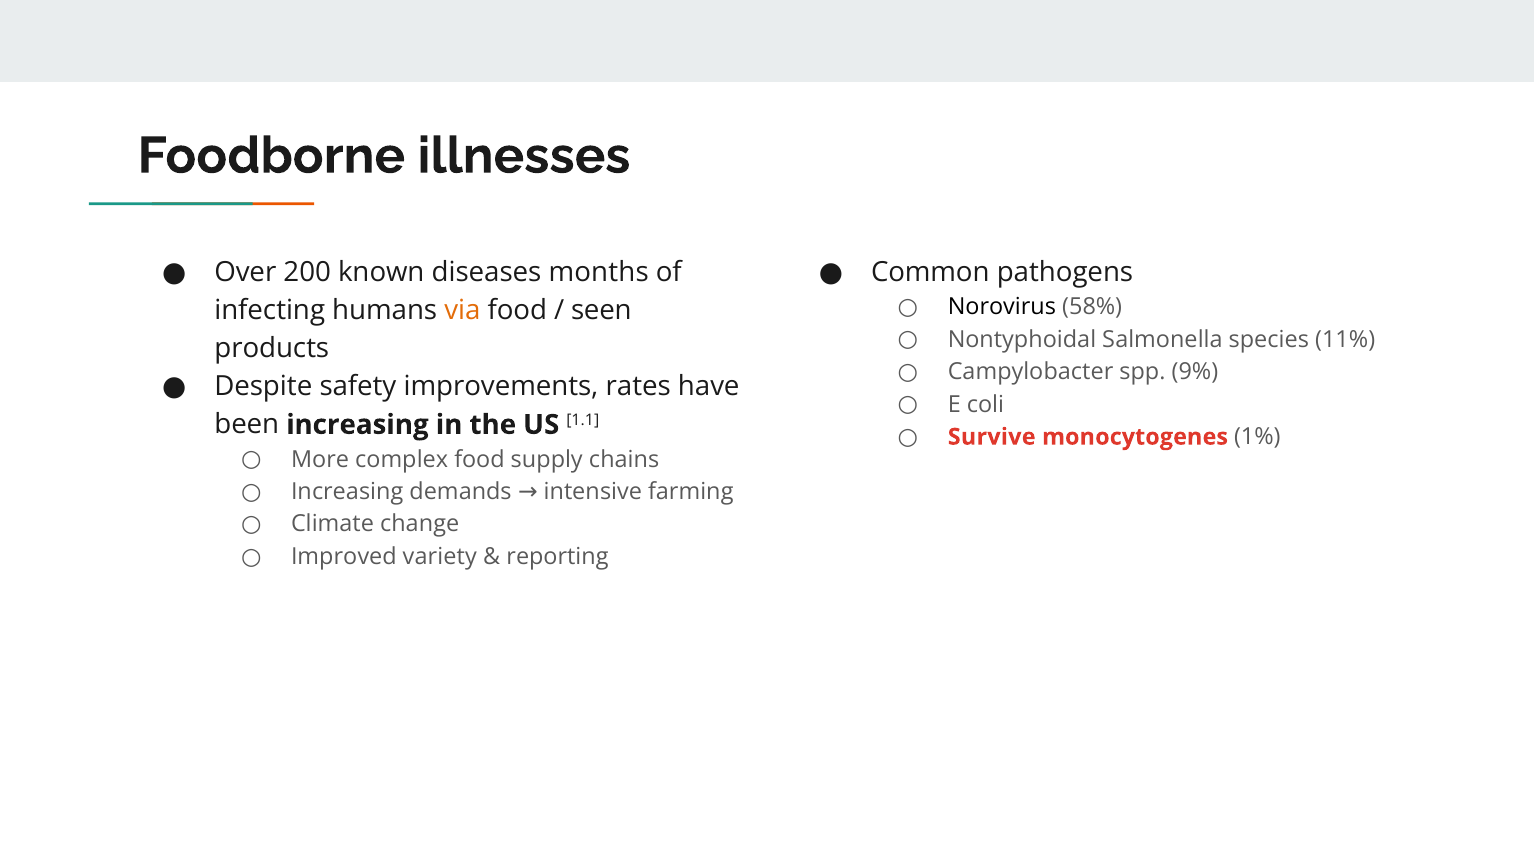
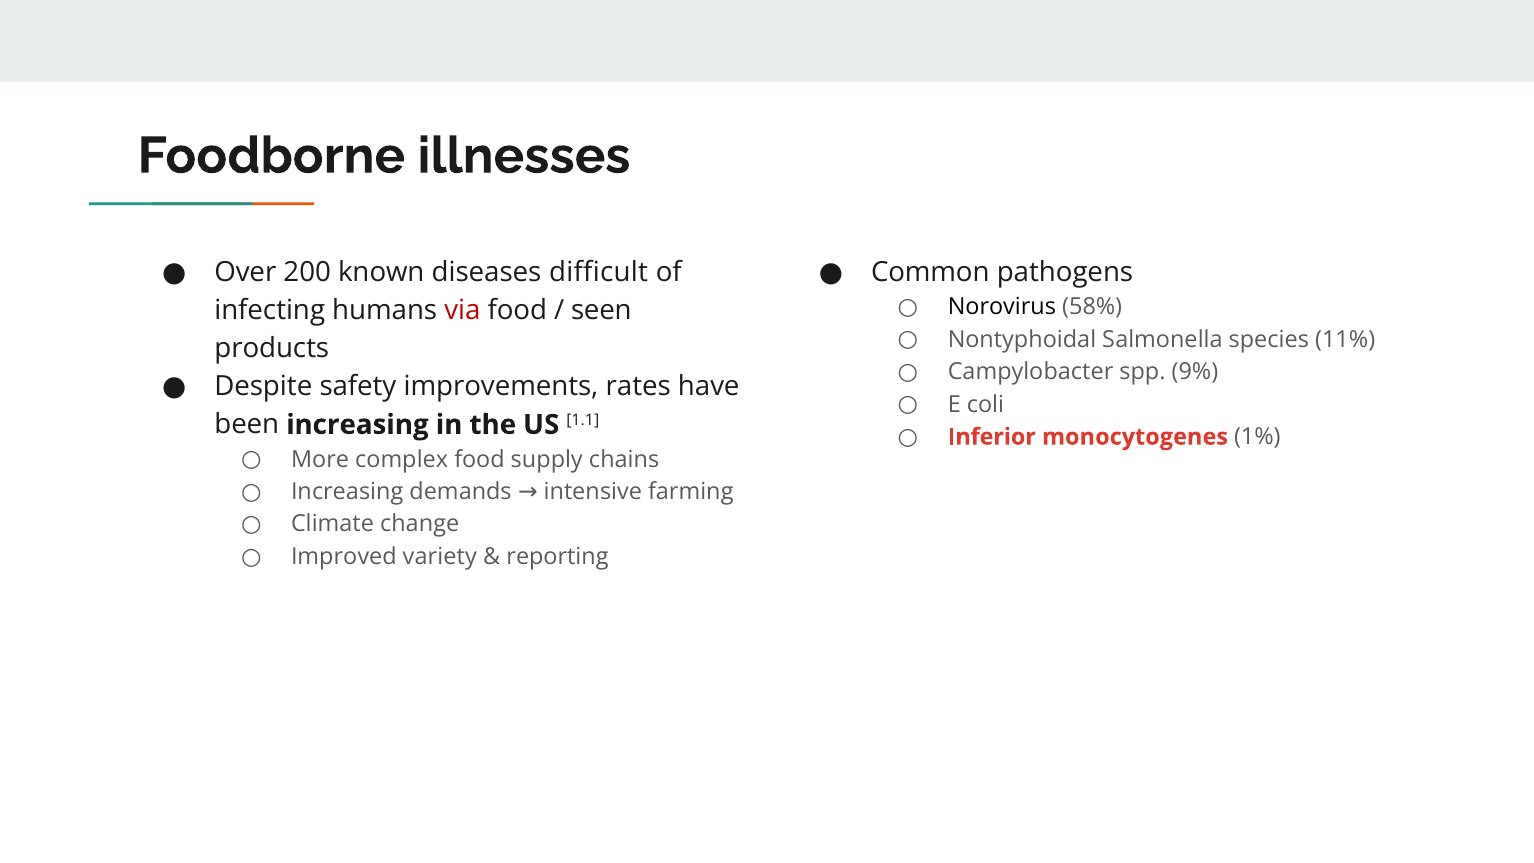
months: months -> difficult (599, 272)
via colour: orange -> red (462, 311)
Survive: Survive -> Inferior (992, 437)
